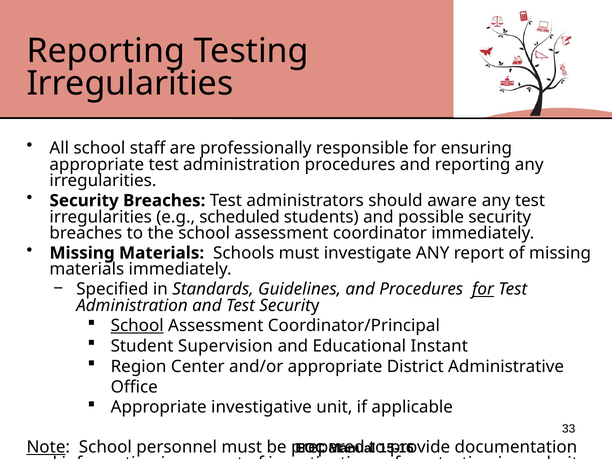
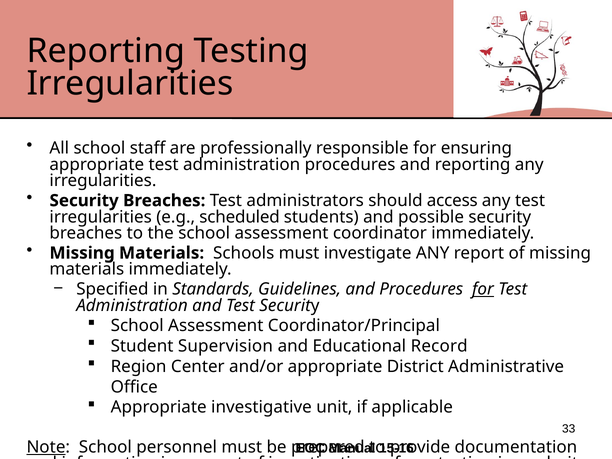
aware: aware -> access (452, 201)
School underline: present -> none (137, 326)
Instant: Instant -> Record (439, 346)
